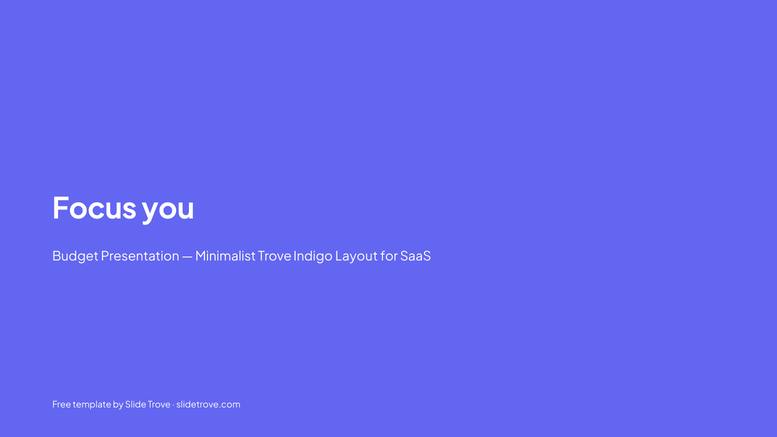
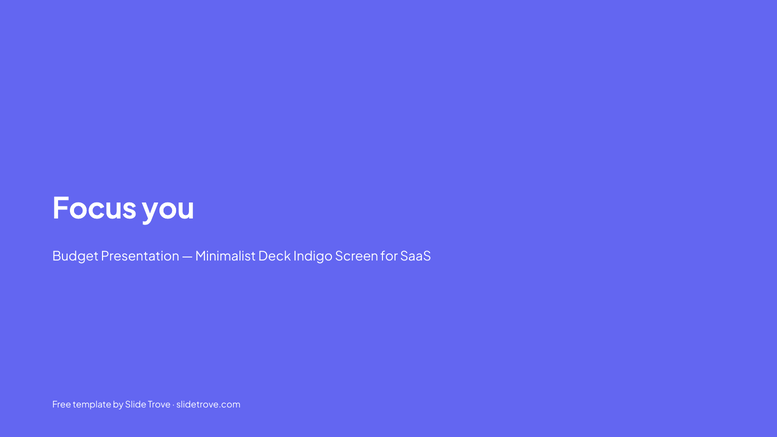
Minimalist Trove: Trove -> Deck (275, 256)
Layout: Layout -> Screen (357, 256)
